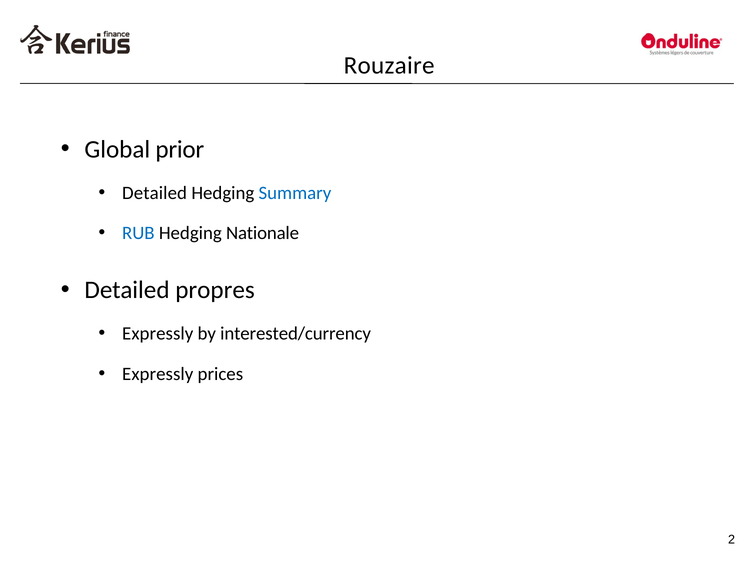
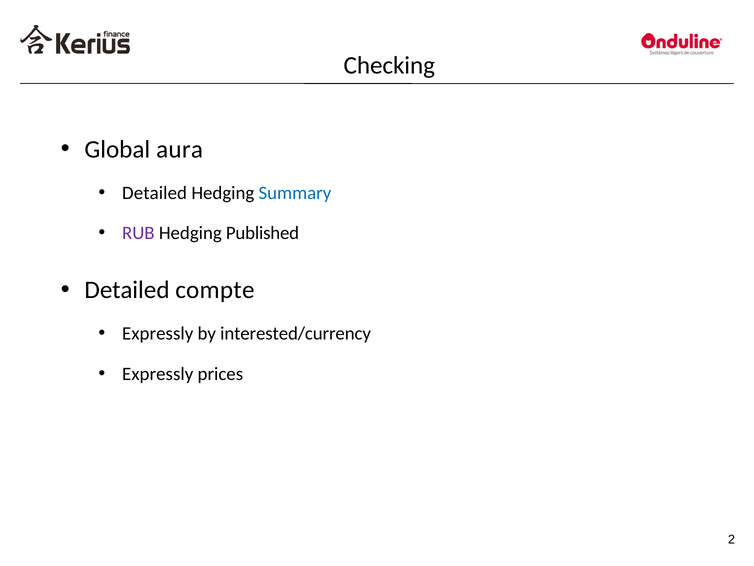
Rouzaire: Rouzaire -> Checking (389, 66)
prior: prior -> aura (180, 149)
RUB colour: blue -> purple (138, 233)
Nationale: Nationale -> Published (263, 233)
propres: propres -> compte (215, 290)
